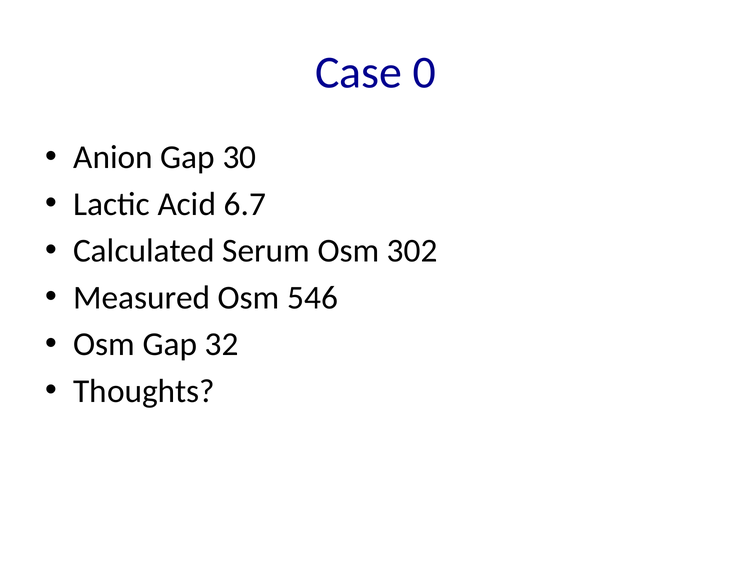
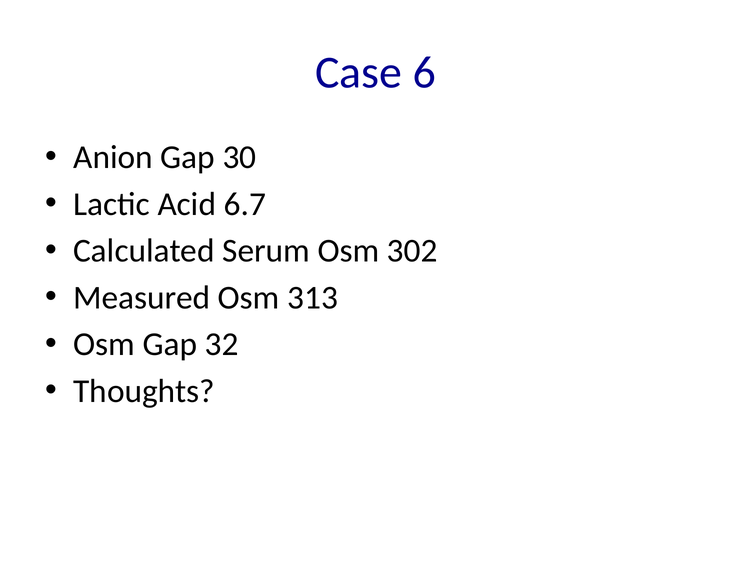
0: 0 -> 6 (424, 73)
546: 546 -> 313 (313, 298)
